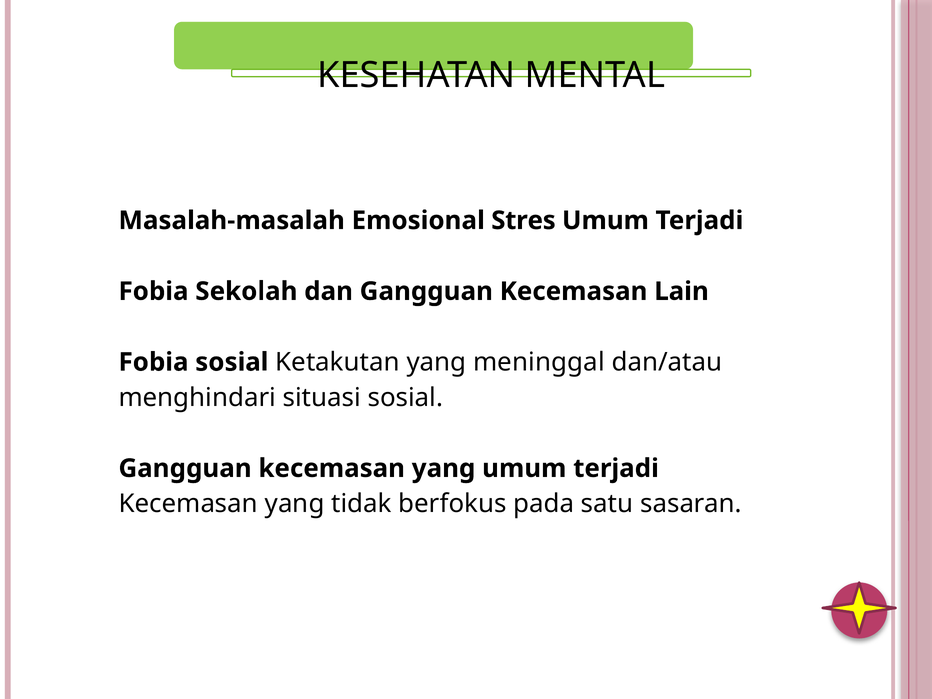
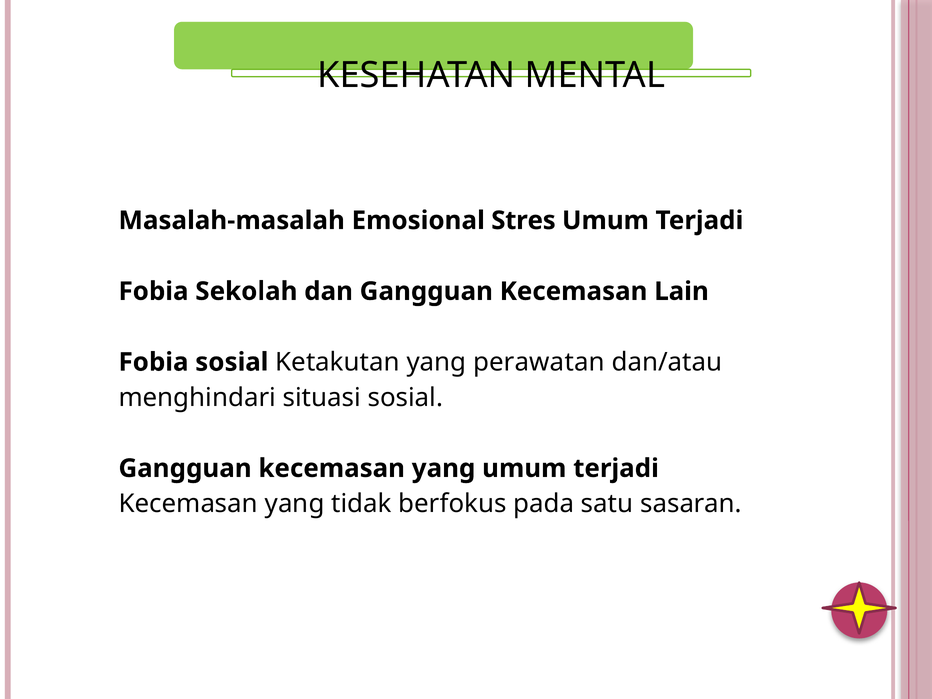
meninggal: meninggal -> perawatan (539, 362)
